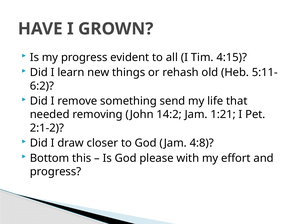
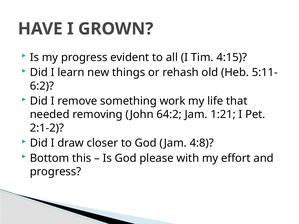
send: send -> work (173, 101)
14:2: 14:2 -> 64:2 (169, 115)
